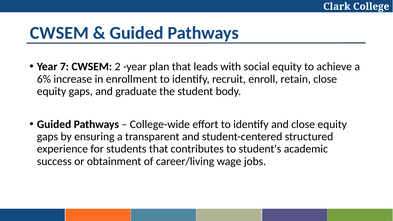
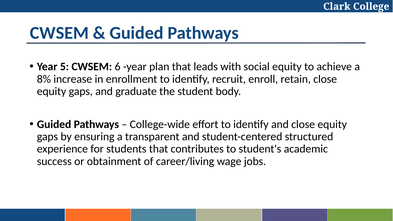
7: 7 -> 5 (64, 67)
2: 2 -> 6 (118, 67)
6%: 6% -> 8% (44, 79)
